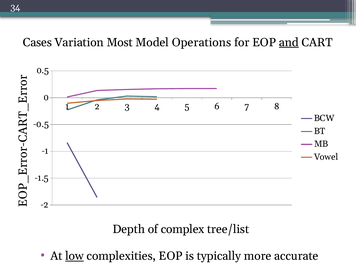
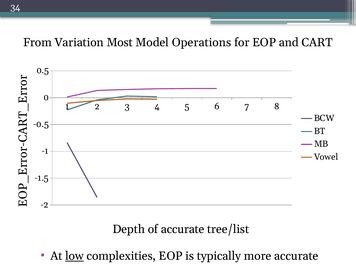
Cases: Cases -> From (37, 42)
and underline: present -> none (289, 42)
of complex: complex -> accurate (183, 229)
